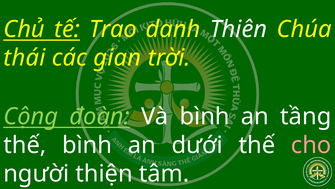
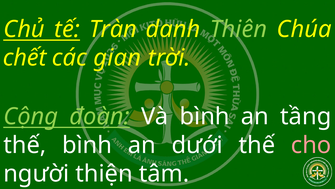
Trao: Trao -> Tràn (113, 29)
Thiên colour: white -> light green (239, 29)
thái: thái -> chết (25, 58)
